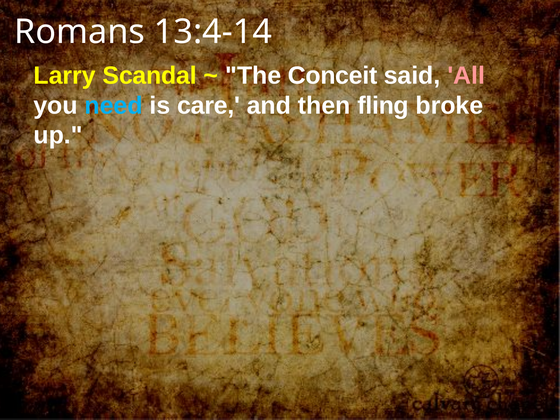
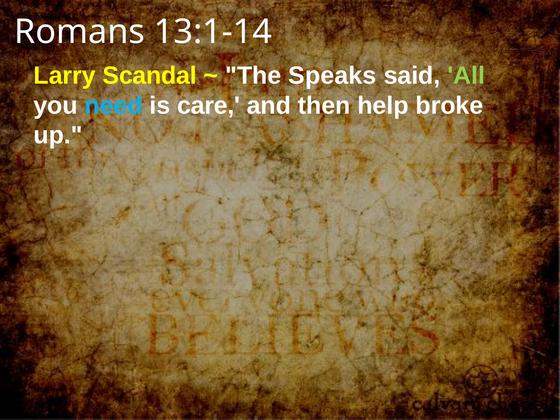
13:4-14: 13:4-14 -> 13:1-14 (213, 32)
Conceit: Conceit -> Speaks (332, 76)
All colour: pink -> light green (466, 76)
fling: fling -> help (383, 106)
